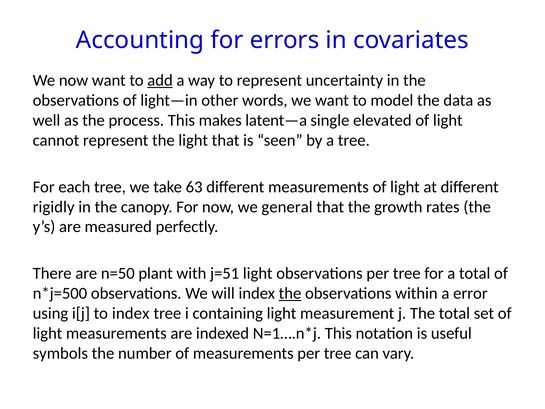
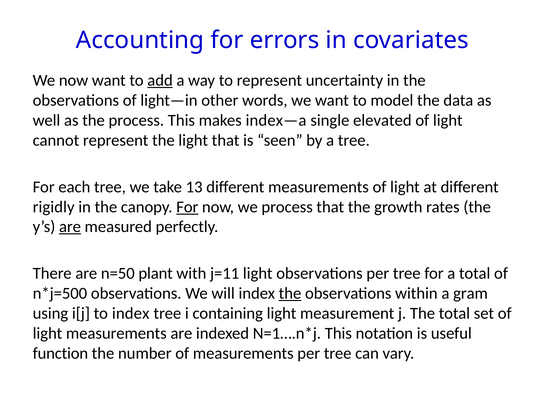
latent—a: latent—a -> index—a (276, 120)
63: 63 -> 13 (194, 187)
For underline: none -> present (187, 207)
we general: general -> process (287, 207)
are underline: none -> present (70, 227)
j=51: j=51 -> j=11 (225, 273)
error: error -> gram (470, 293)
symbols: symbols -> function (60, 353)
